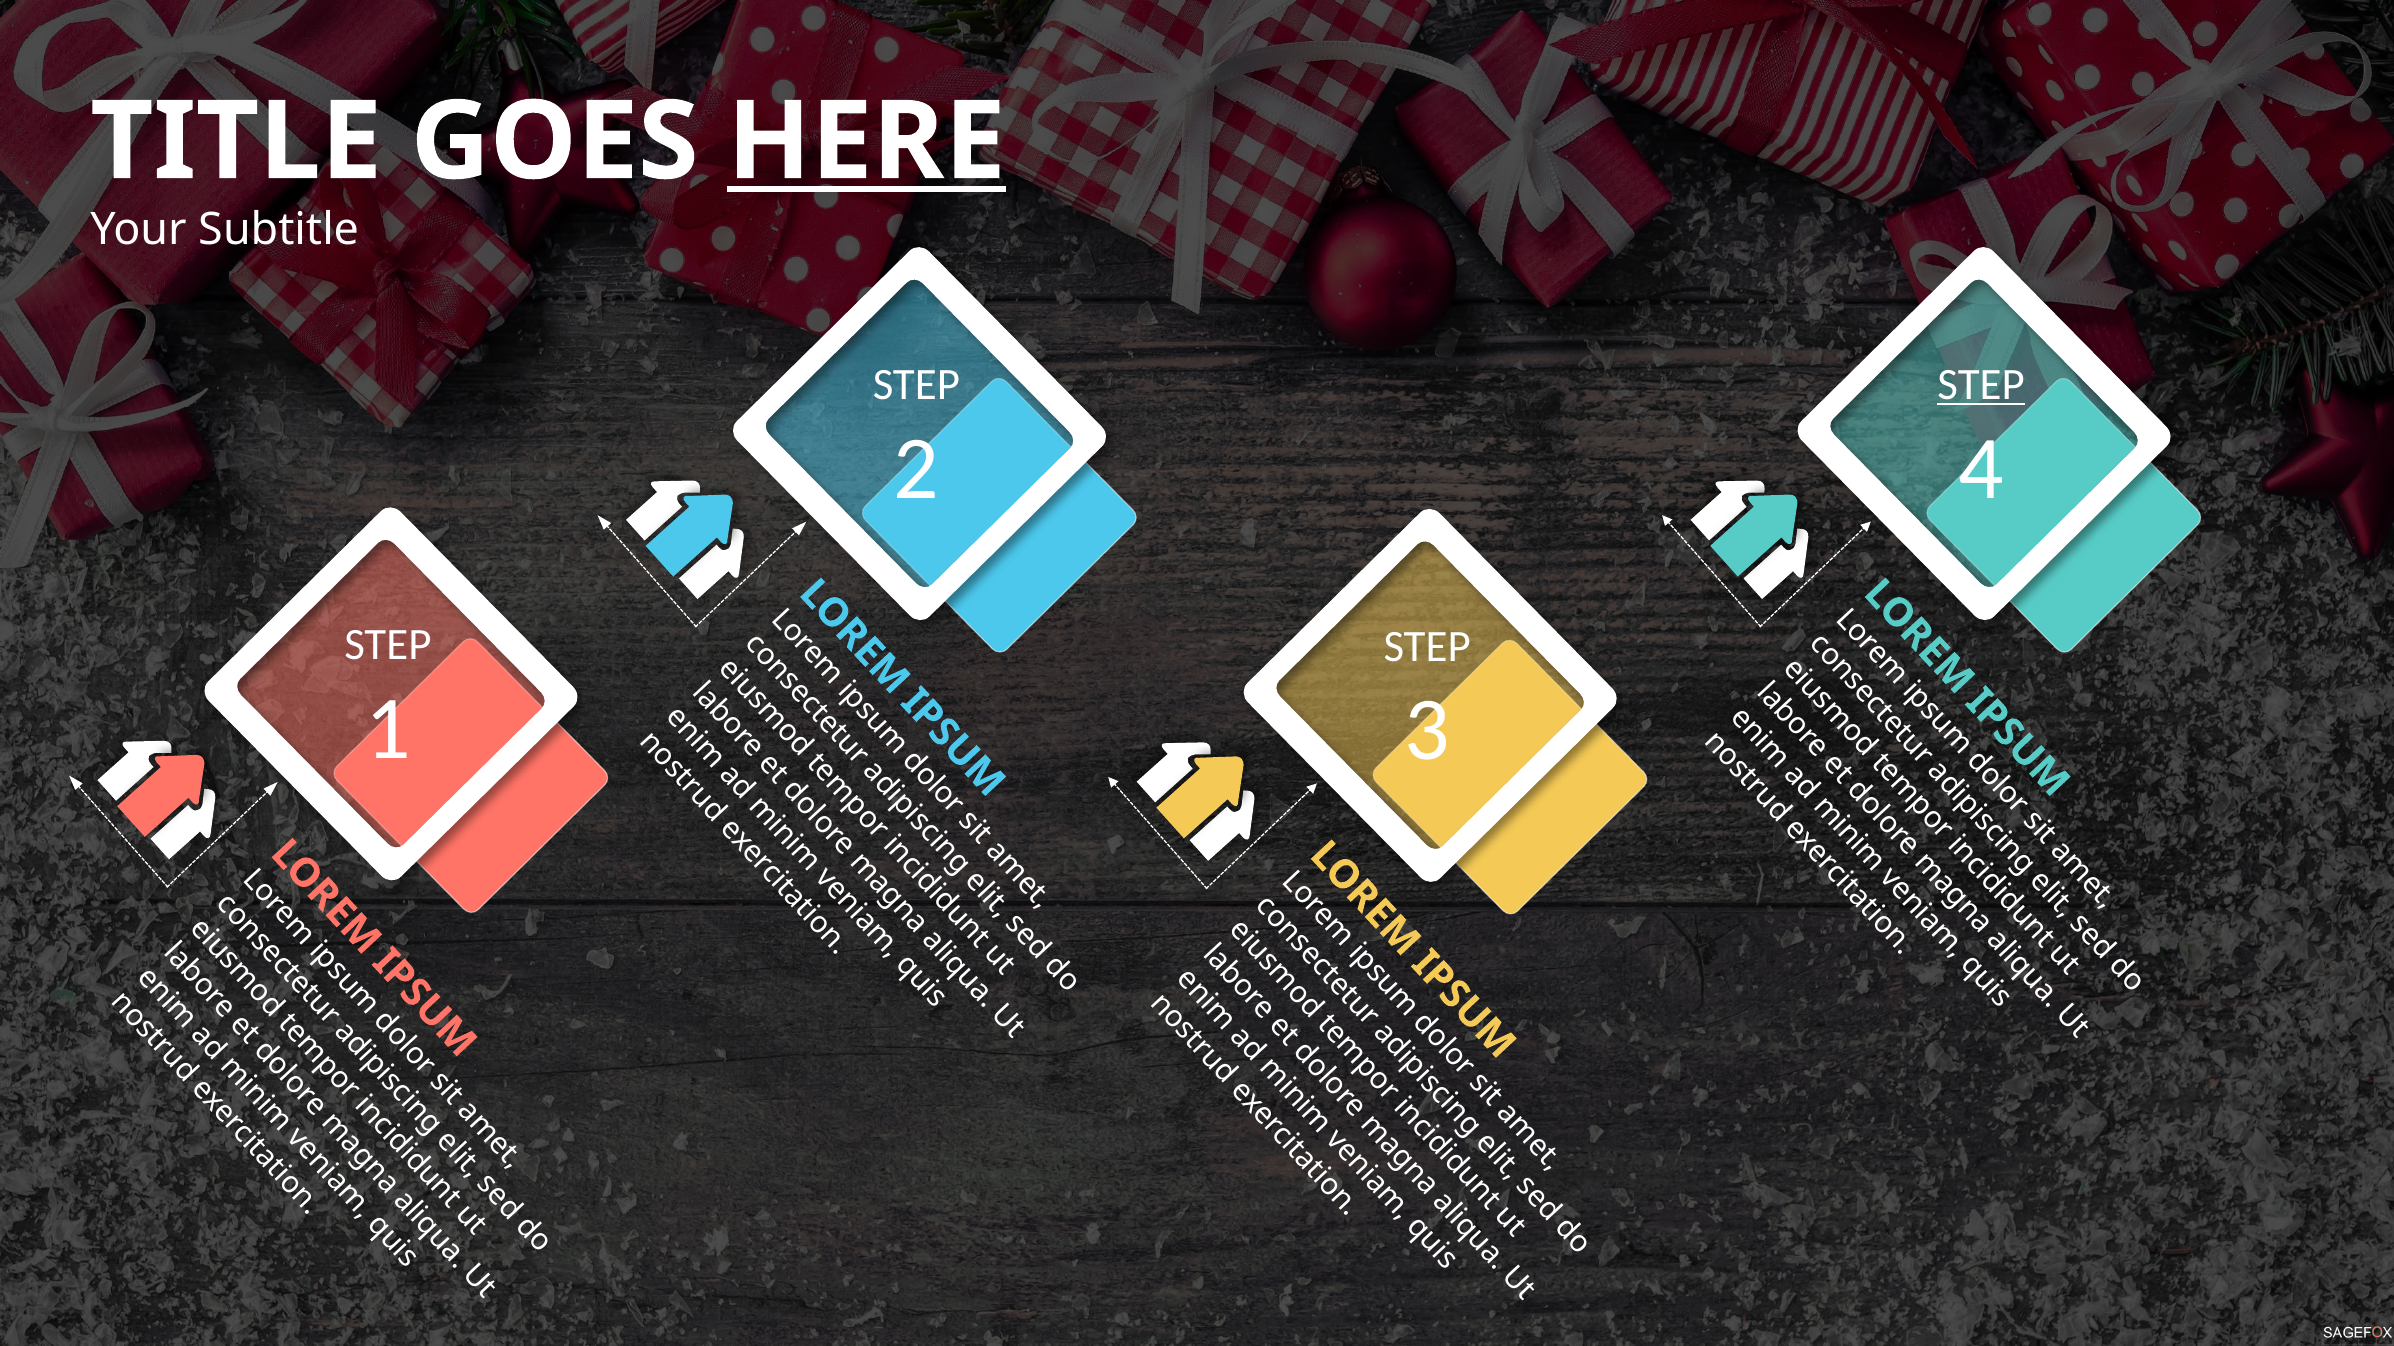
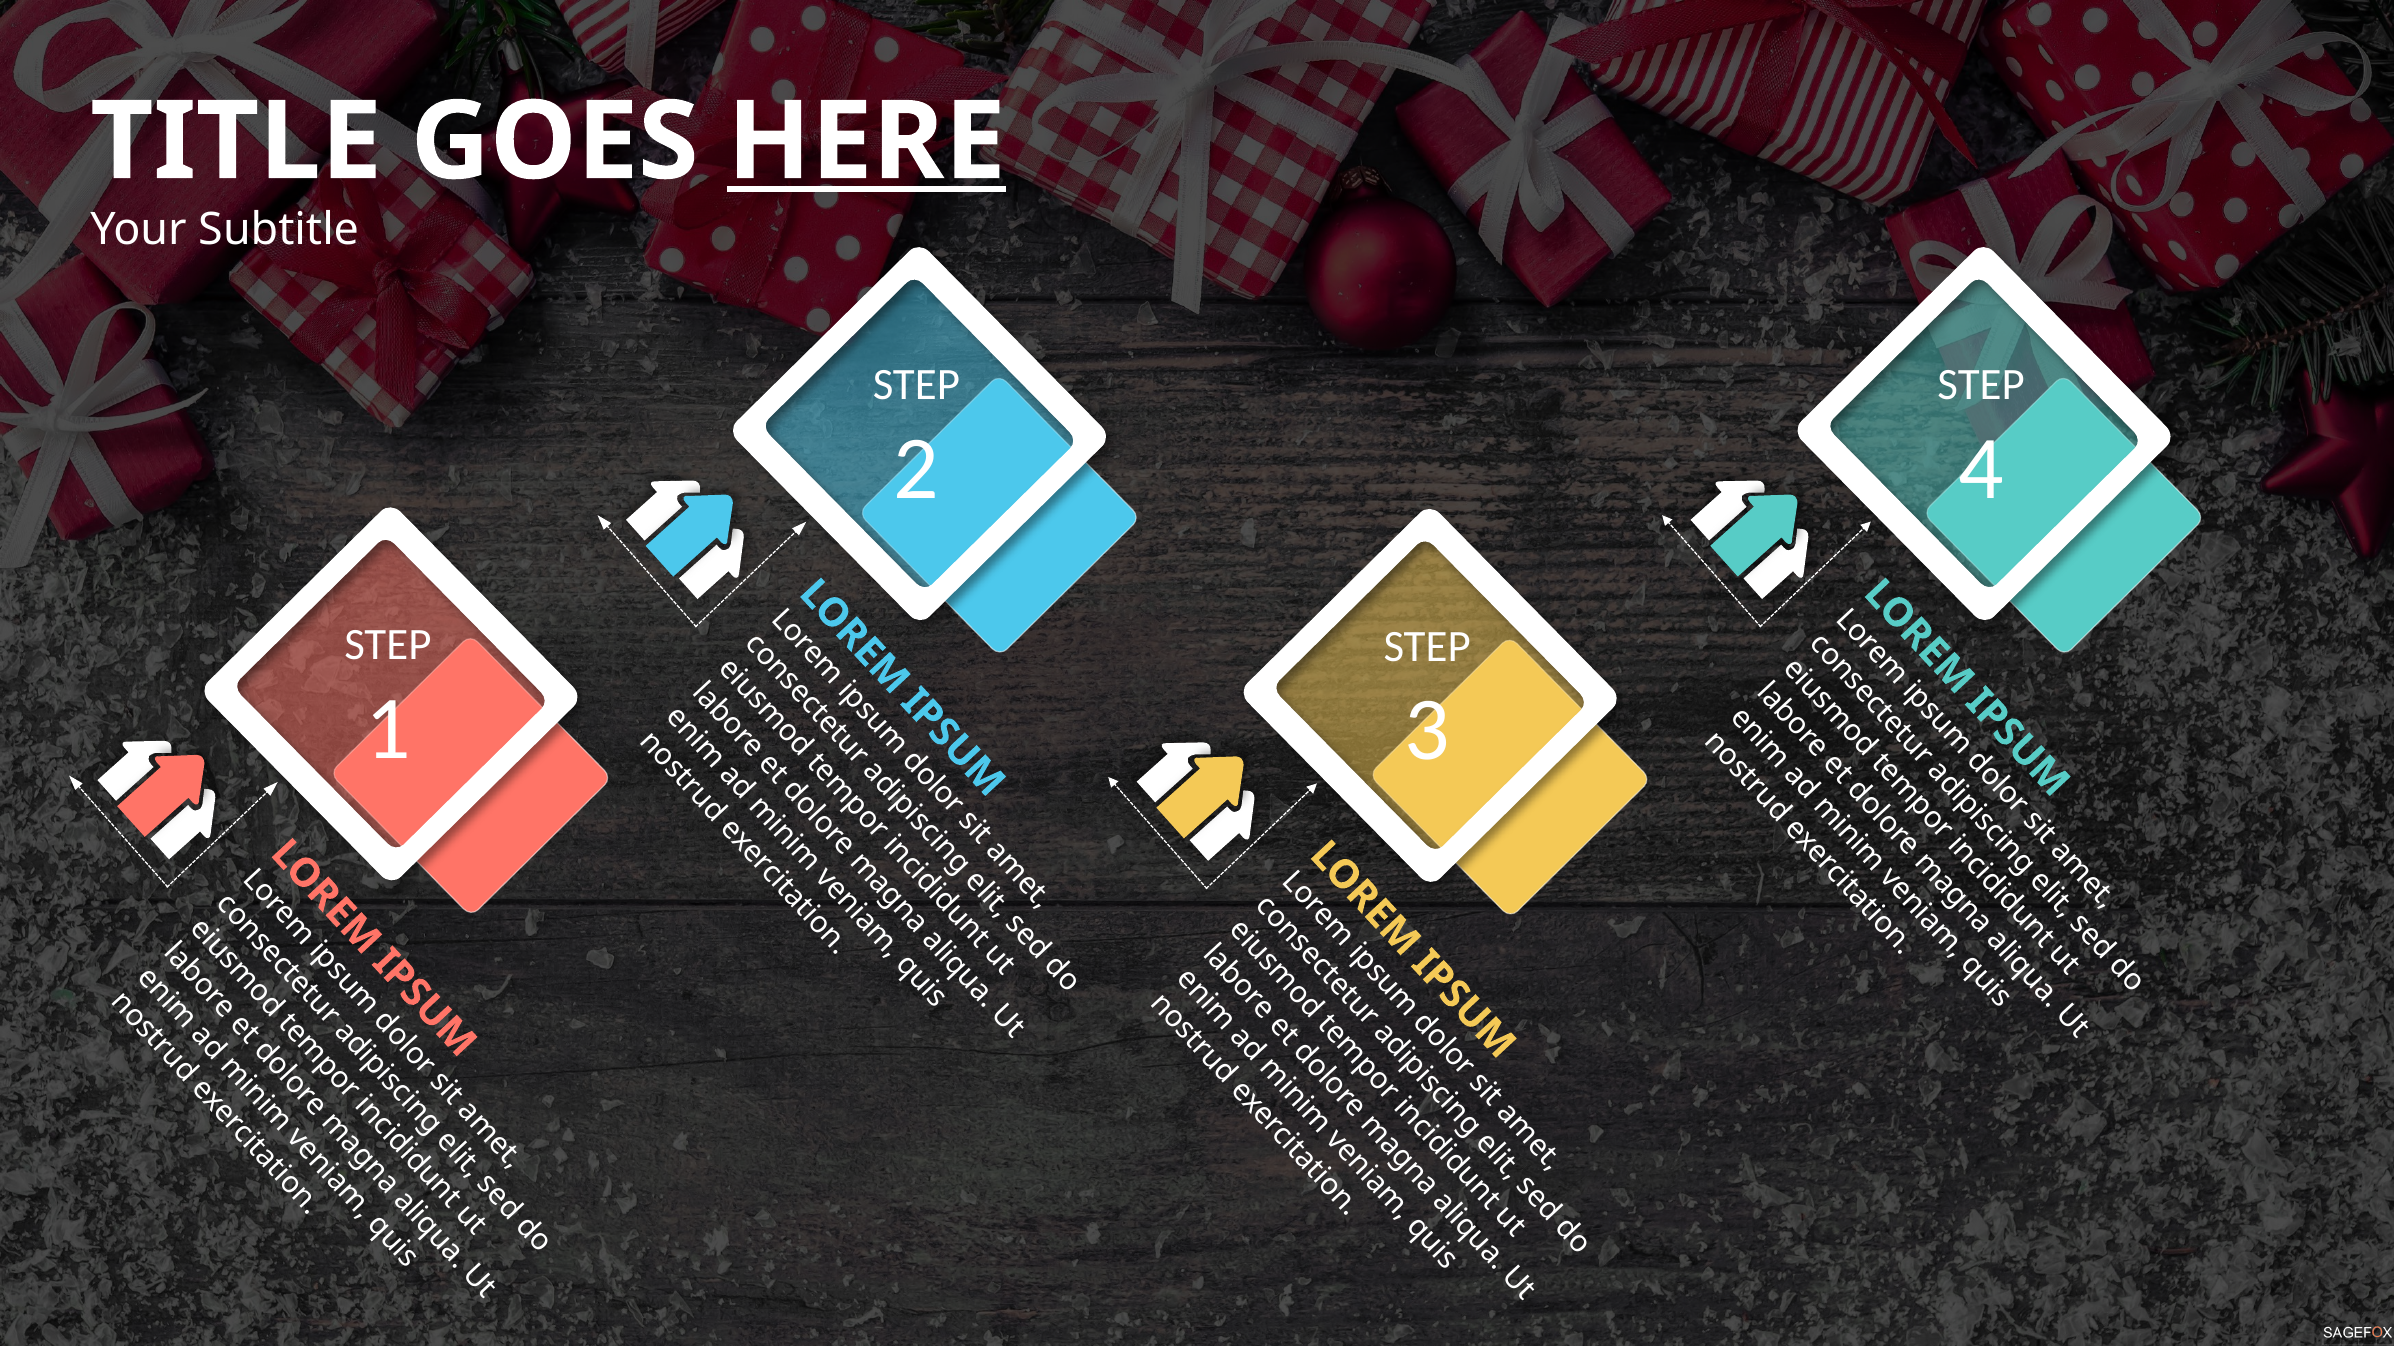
STEP underline: present -> none (1981, 385)
